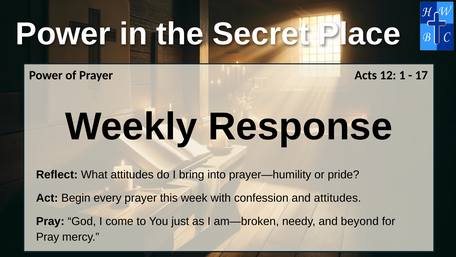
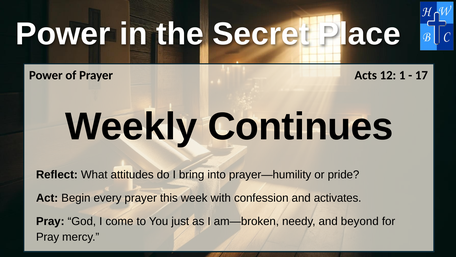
Response: Response -> Continues (301, 127)
and attitudes: attitudes -> activates (338, 198)
